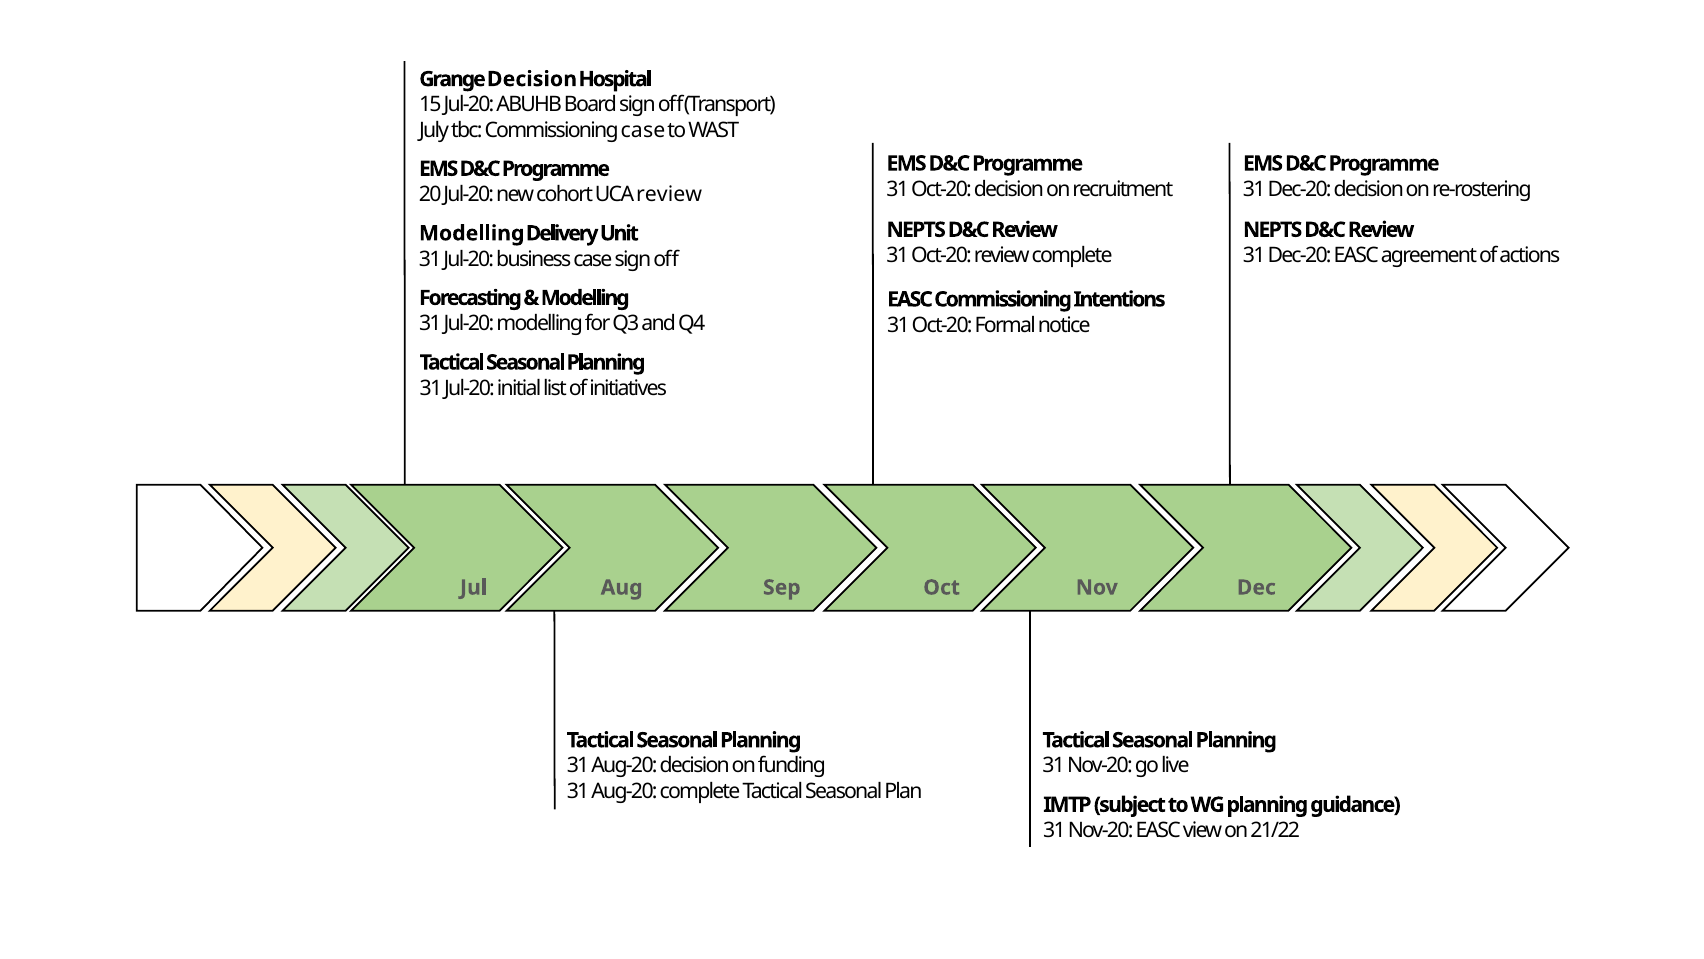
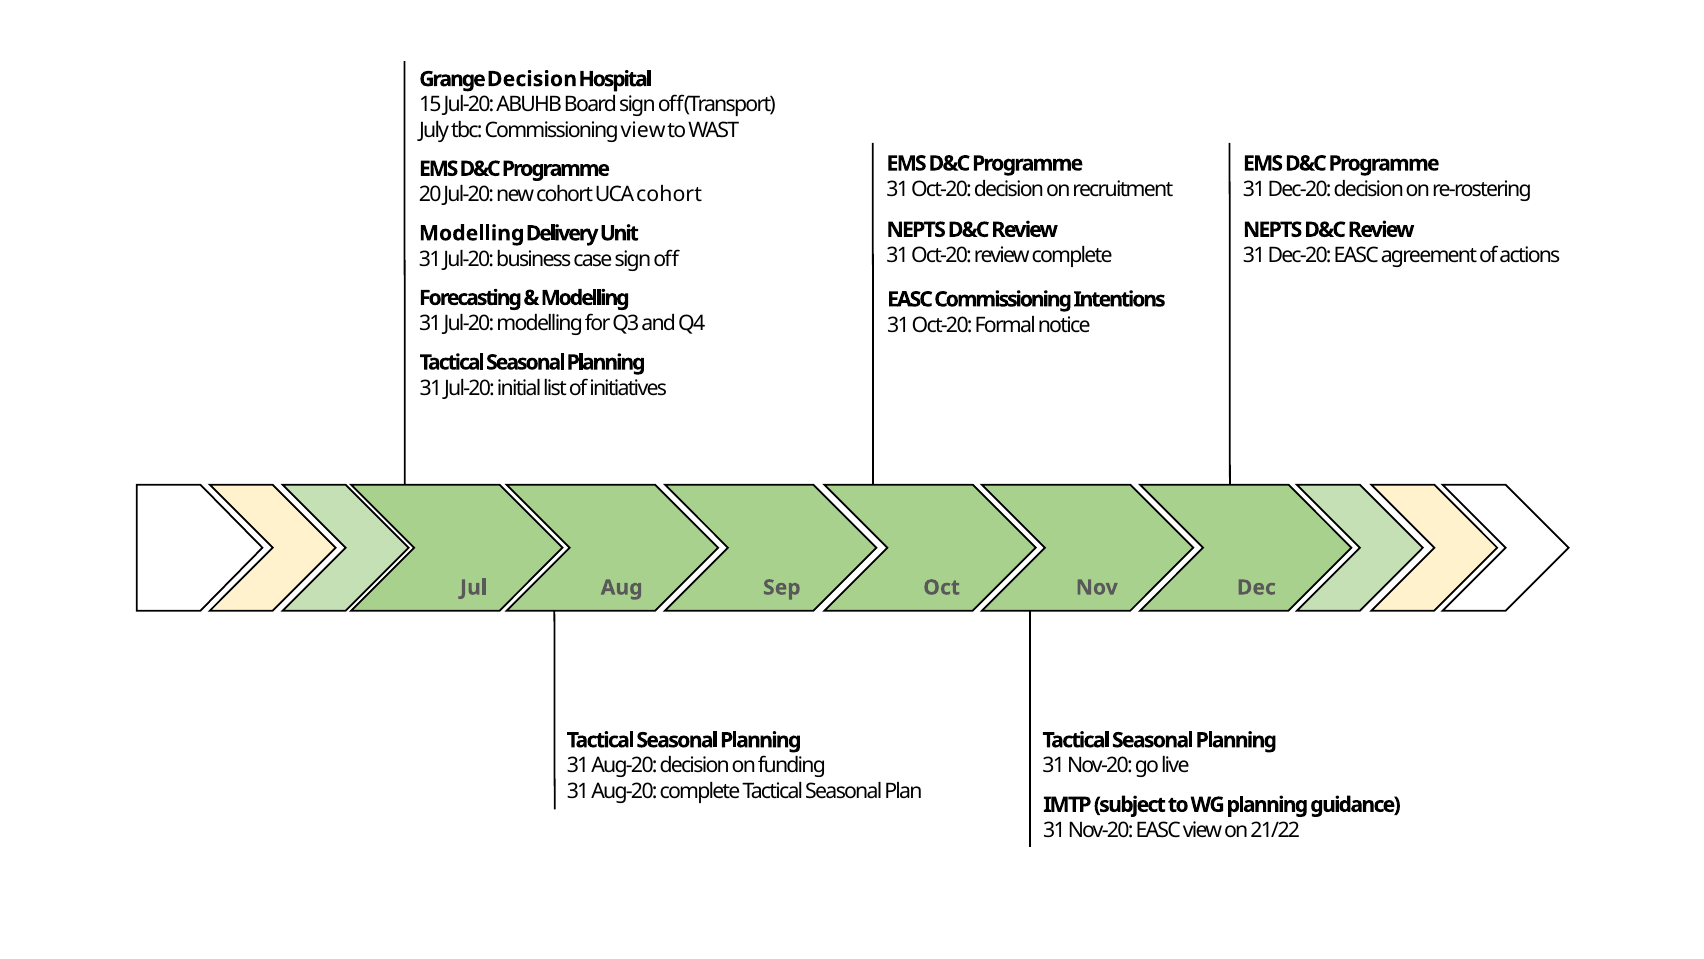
Commissioning case: case -> view (643, 130)
UCA review: review -> cohort (669, 194)
